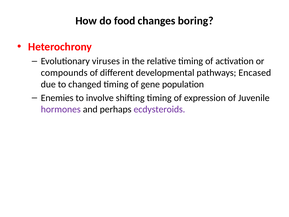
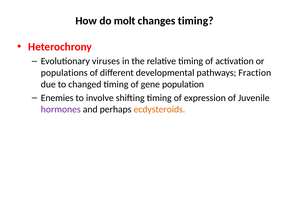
food: food -> molt (125, 21)
changes boring: boring -> timing (196, 21)
compounds: compounds -> populations (64, 73)
Encased: Encased -> Fraction (255, 73)
ecdysteroids colour: purple -> orange (159, 109)
